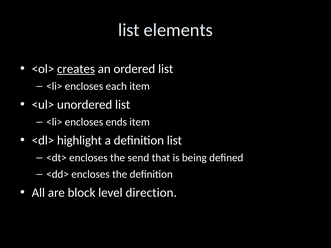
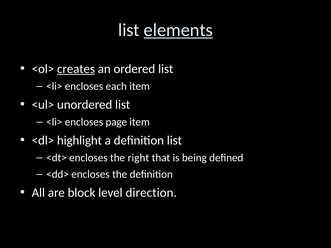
elements underline: none -> present (178, 30)
ends: ends -> page (116, 122)
send: send -> right (138, 158)
